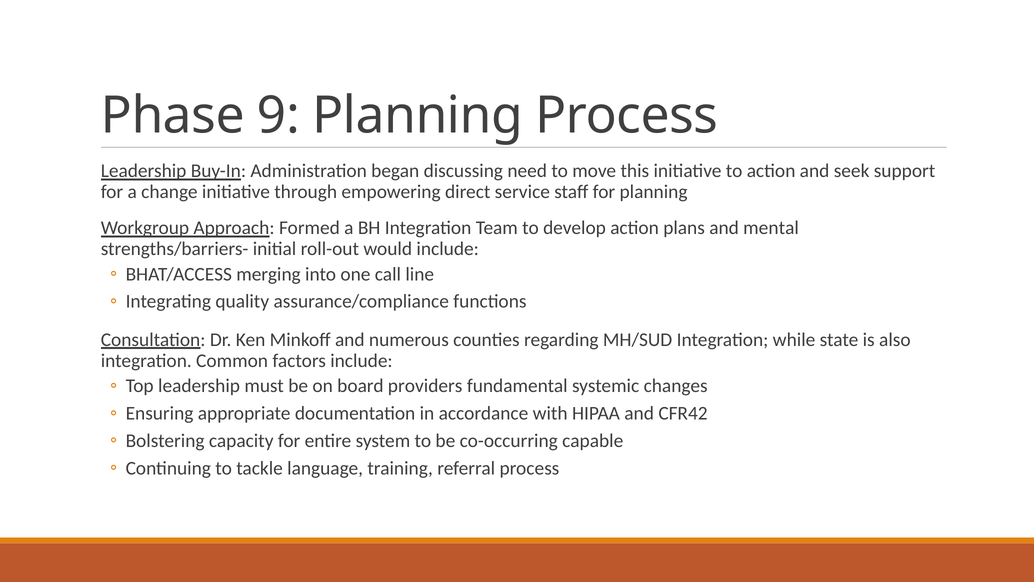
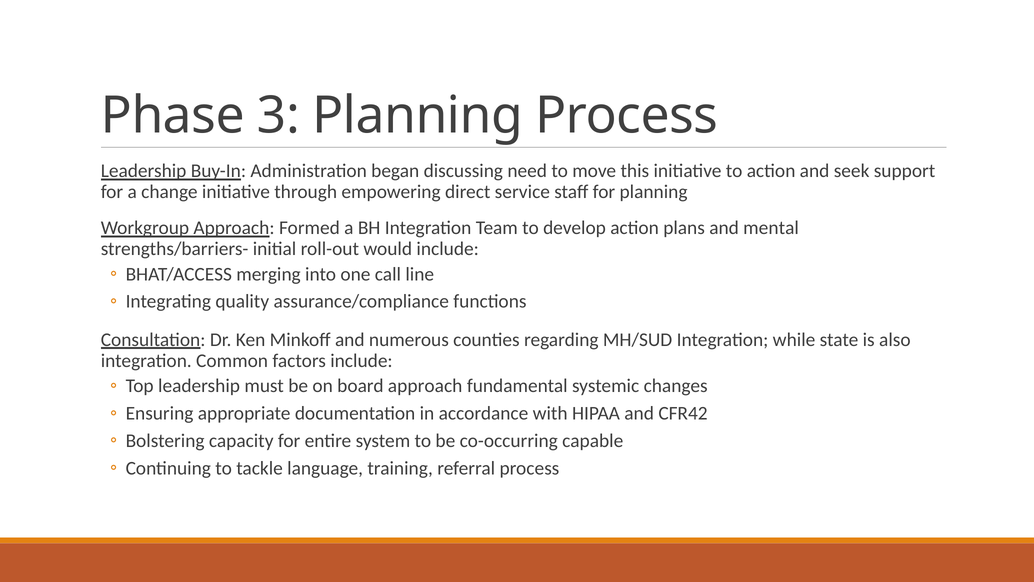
9: 9 -> 3 (278, 116)
board providers: providers -> approach (425, 386)
